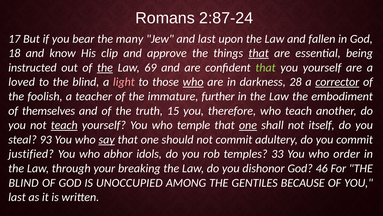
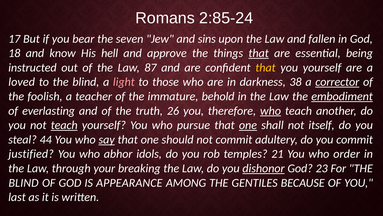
2:87-24: 2:87-24 -> 2:85-24 (226, 18)
many: many -> seven (130, 39)
and last: last -> sins (207, 39)
clip: clip -> hell (110, 53)
the underline: present -> none (105, 67)
69: 69 -> 87 (150, 67)
that colour: light green -> yellow (266, 67)
who underline: present -> none (193, 82)
28: 28 -> 38 (296, 82)
further: further -> behold (218, 96)
embodiment underline: none -> present (342, 96)
themselves: themselves -> everlasting (49, 111)
15: 15 -> 26 (173, 111)
who underline: none -> present (271, 111)
temple: temple -> pursue (193, 125)
93: 93 -> 44 (46, 139)
33: 33 -> 21 (277, 154)
dishonor underline: none -> present (264, 168)
46: 46 -> 23 (322, 168)
UNOCCUPIED: UNOCCUPIED -> APPEARANCE (129, 182)
